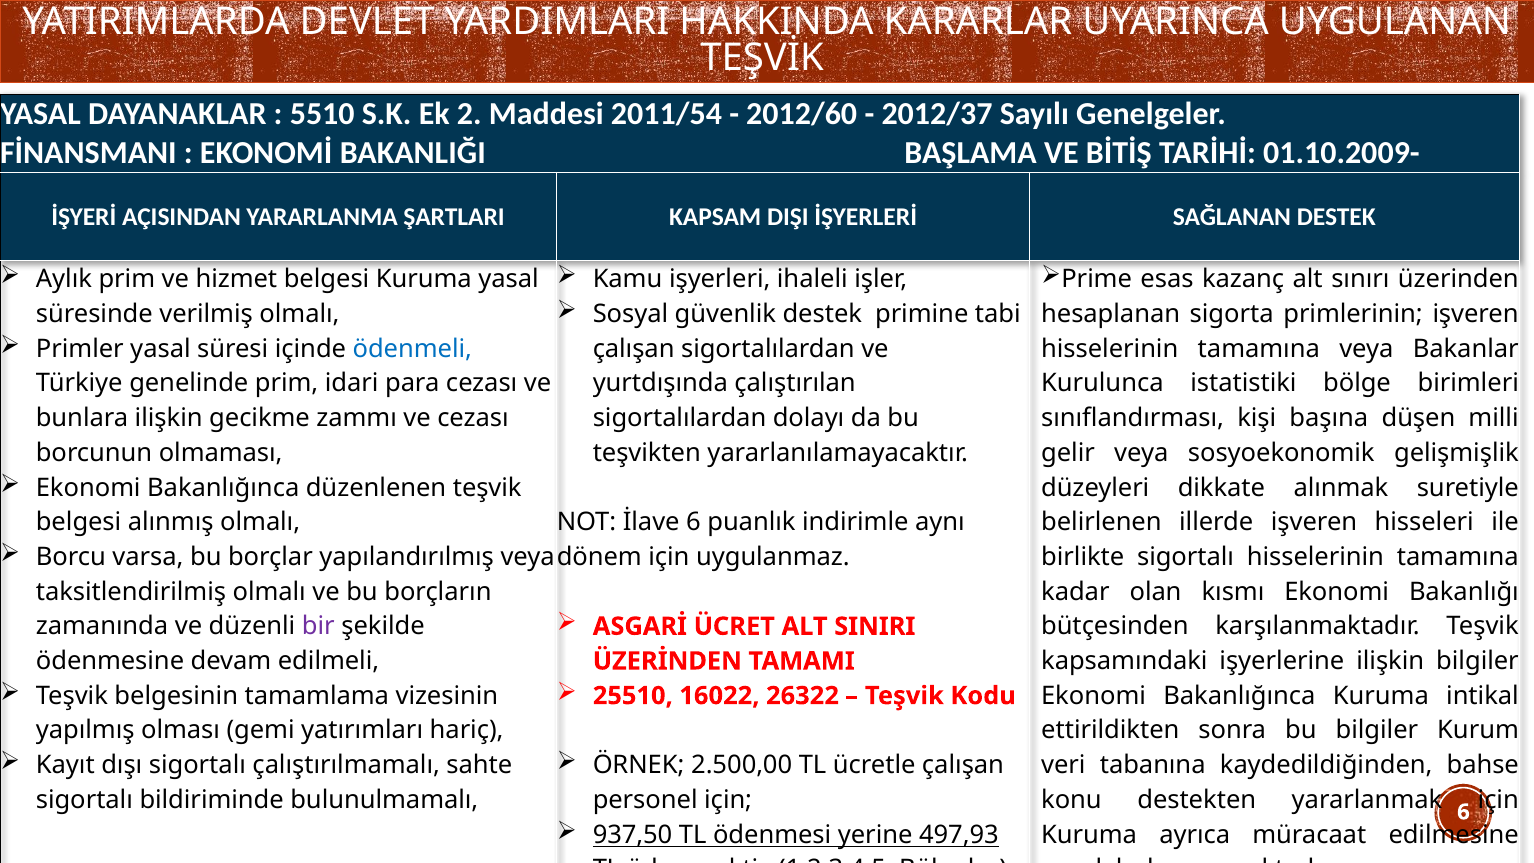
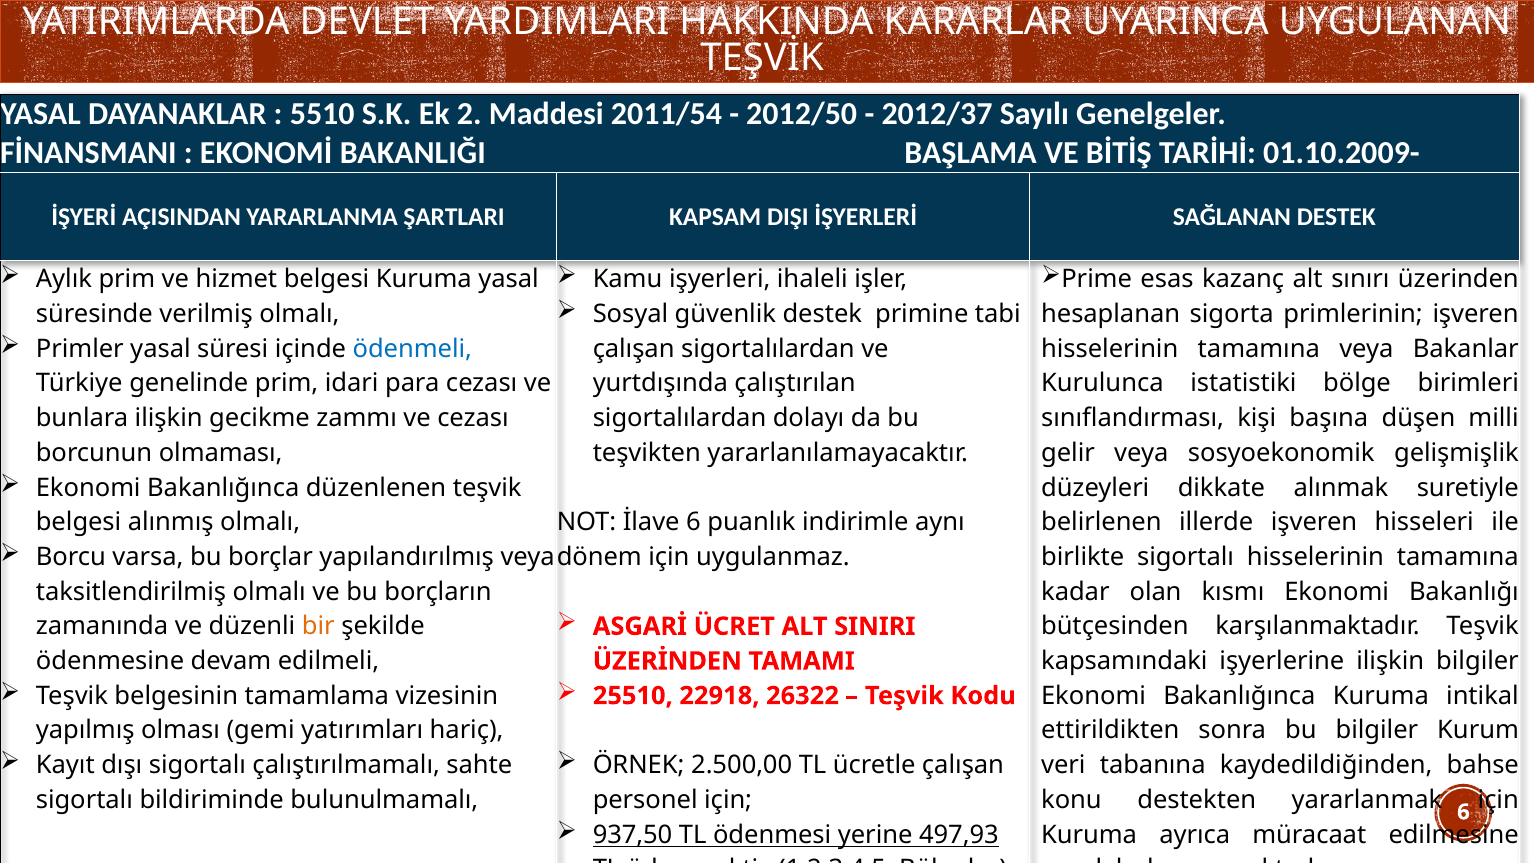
2012/60: 2012/60 -> 2012/50 (802, 114)
bir colour: purple -> orange (318, 626)
16022: 16022 -> 22918 (719, 696)
